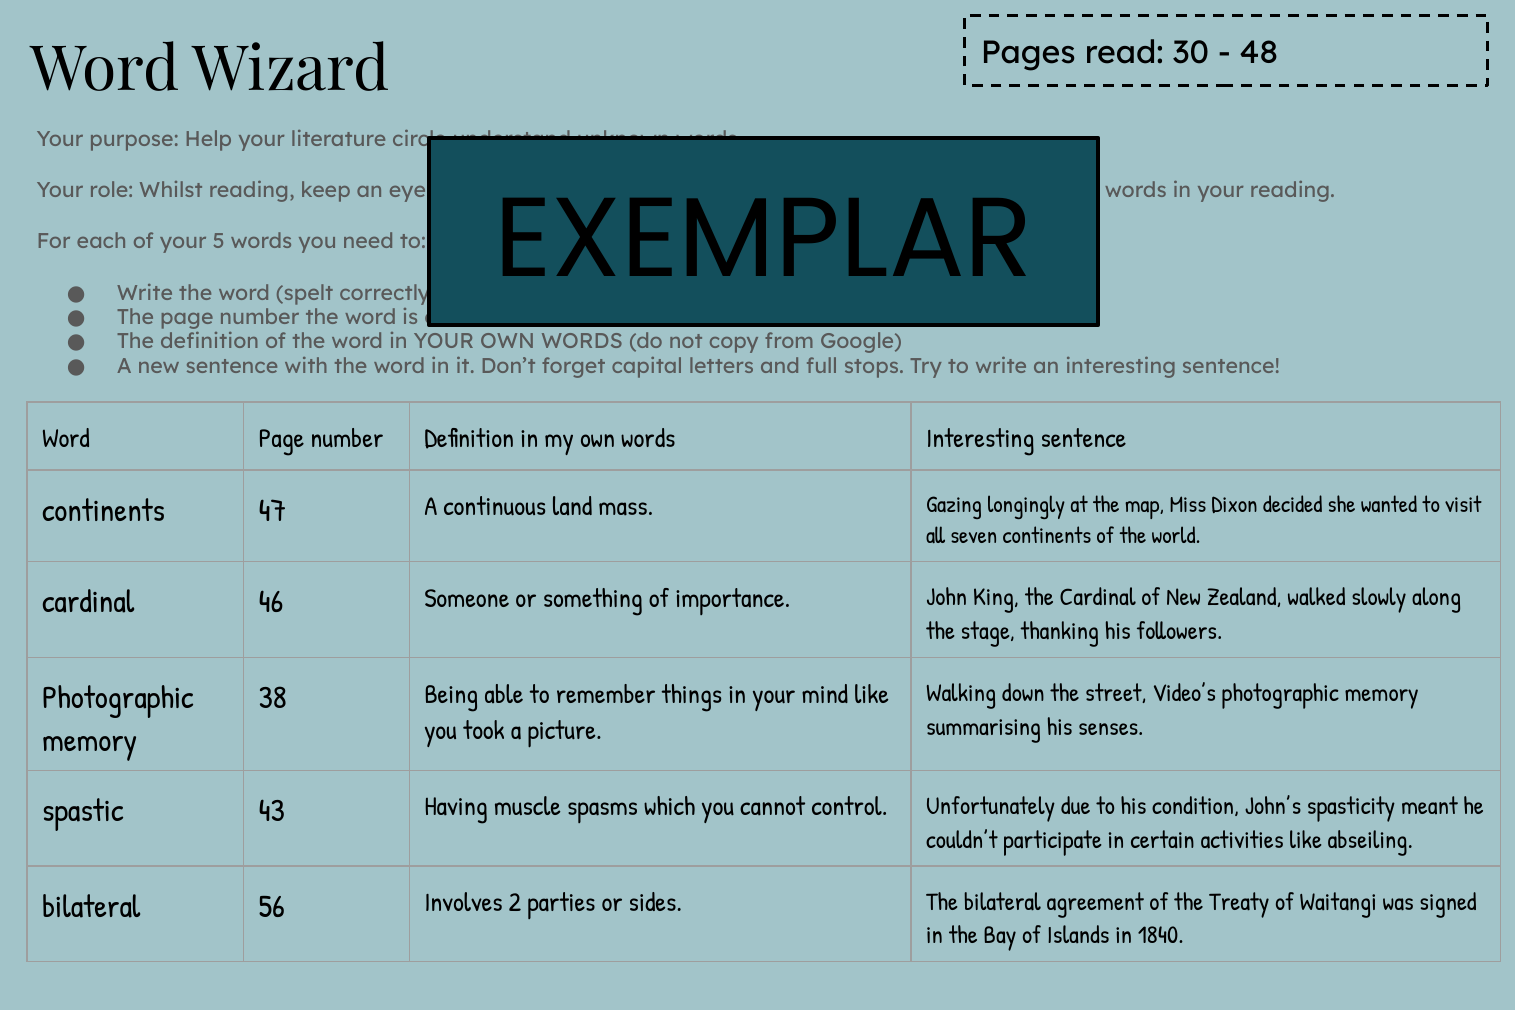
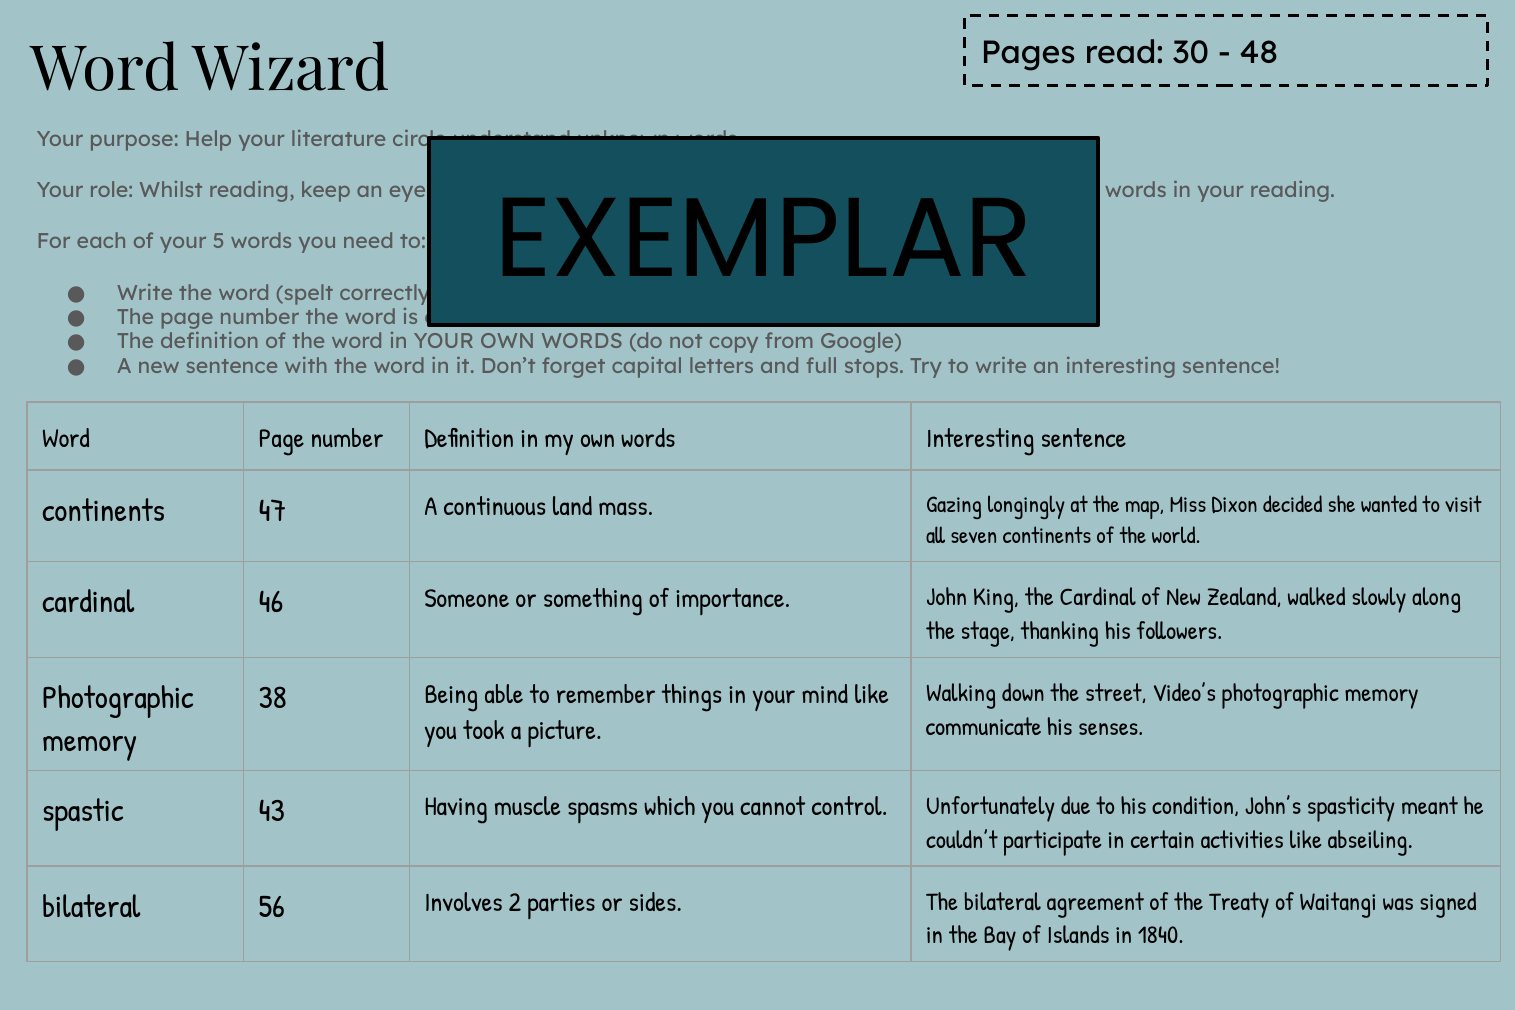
summarising: summarising -> communicate (984, 727)
